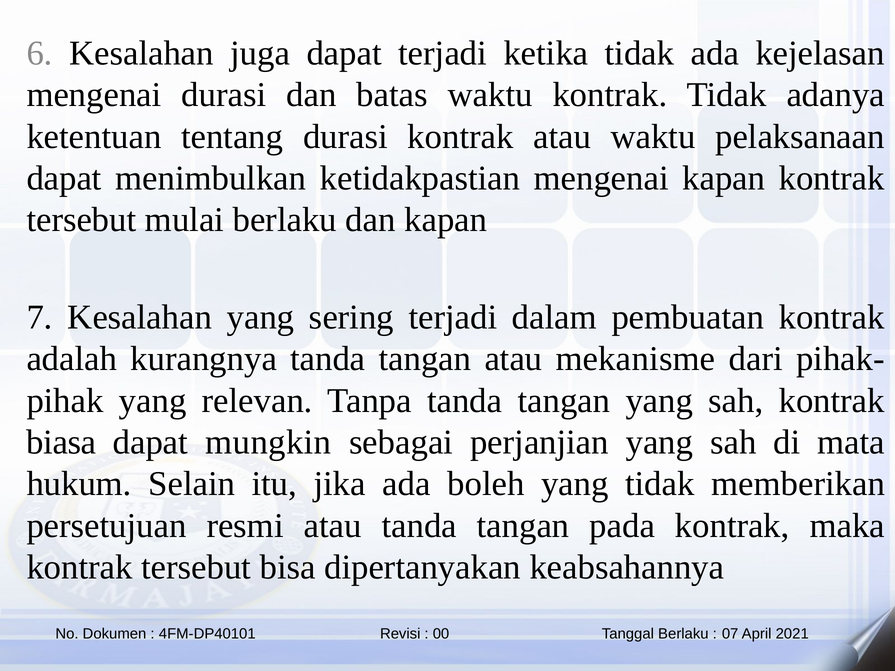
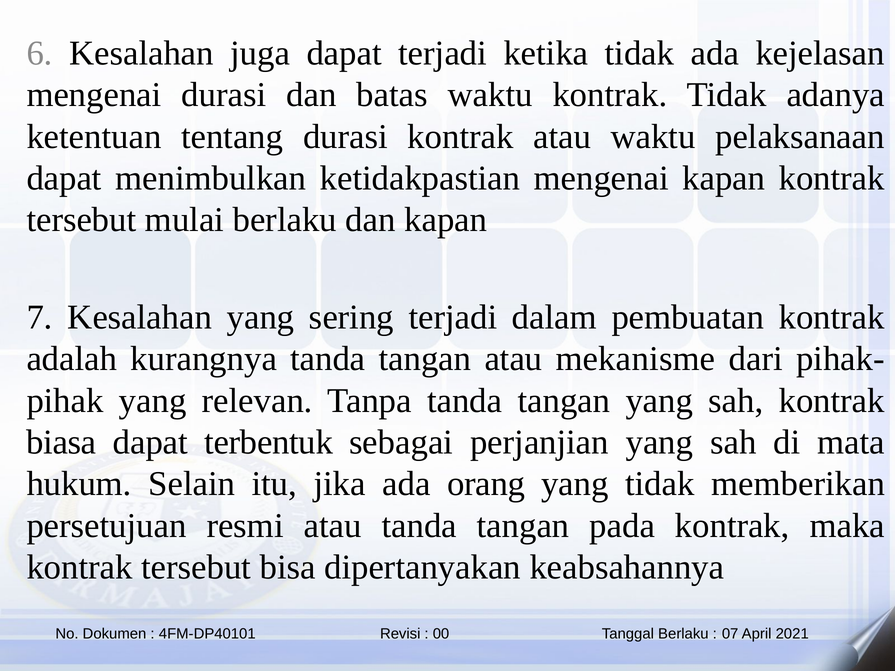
mungkin: mungkin -> terbentuk (269, 442)
boleh: boleh -> orang (486, 484)
